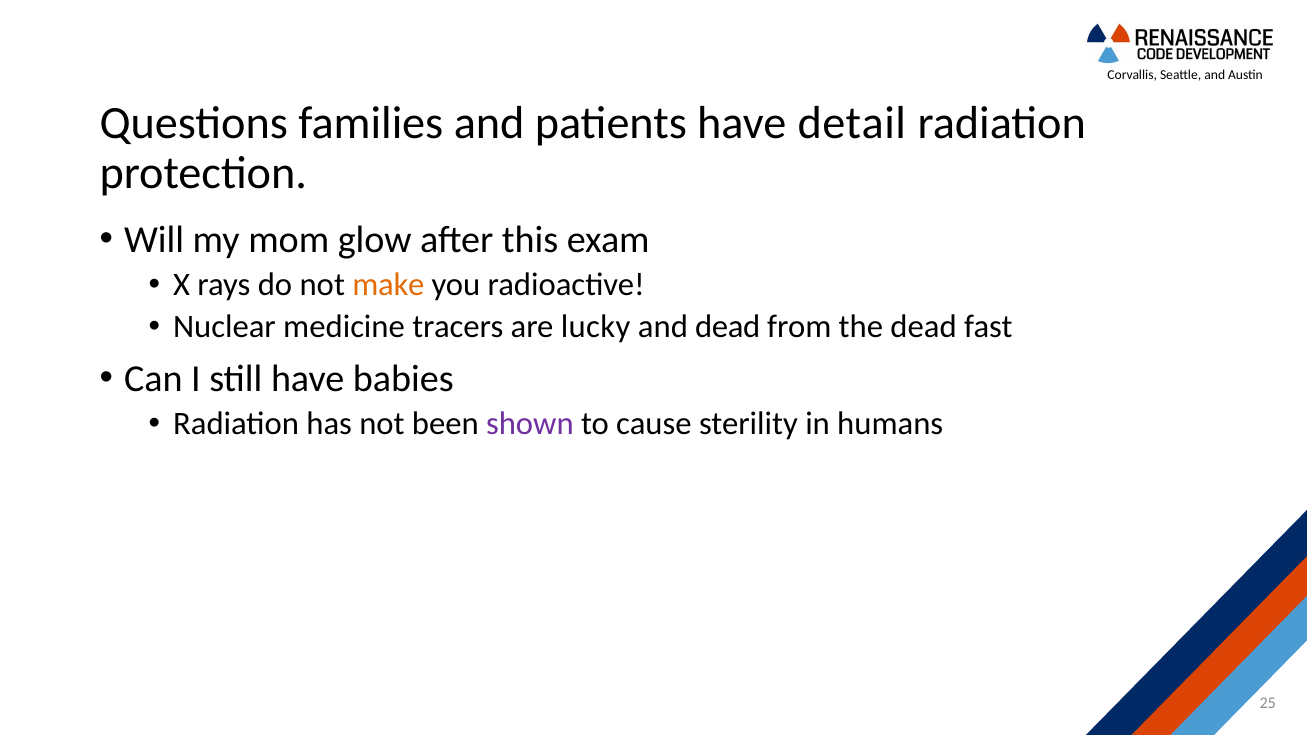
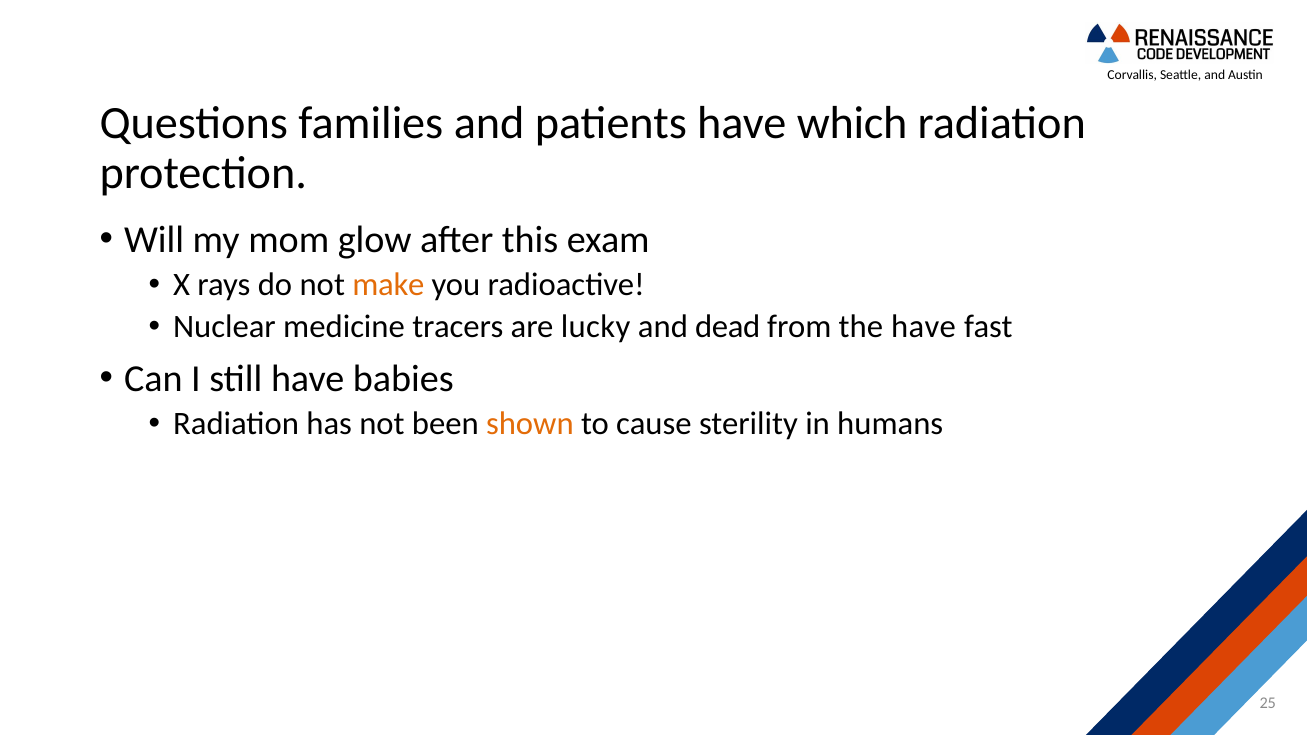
detail: detail -> which (852, 123)
the dead: dead -> have (923, 327)
shown colour: purple -> orange (530, 424)
